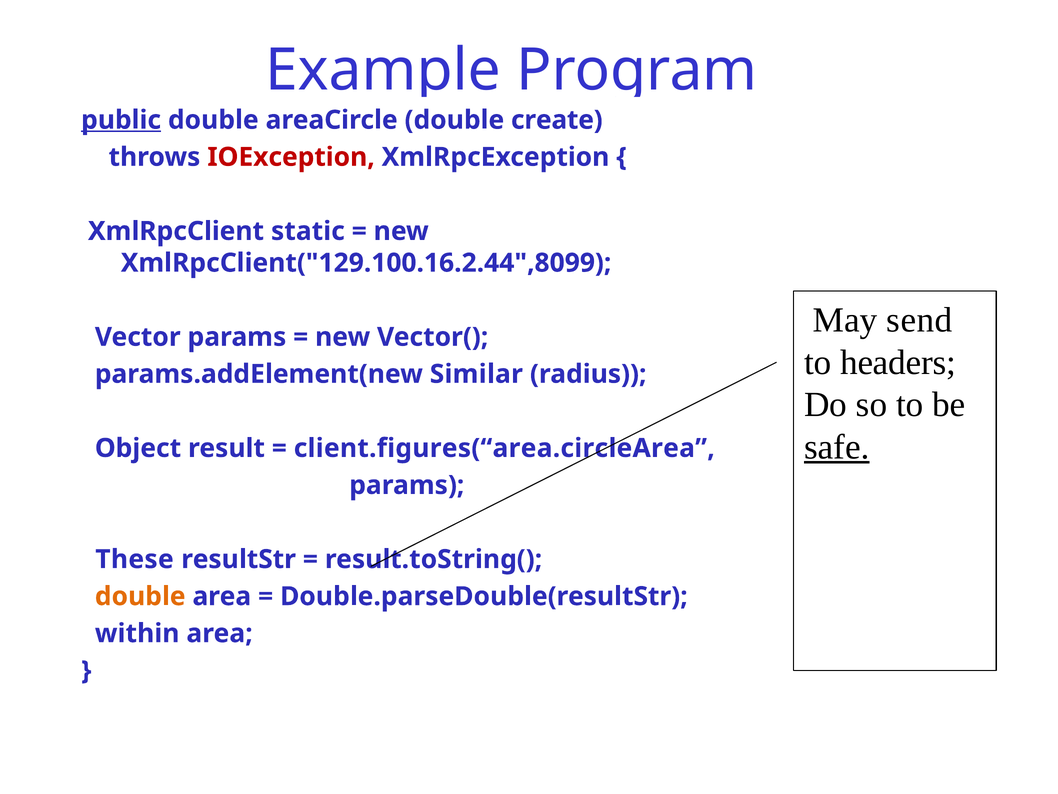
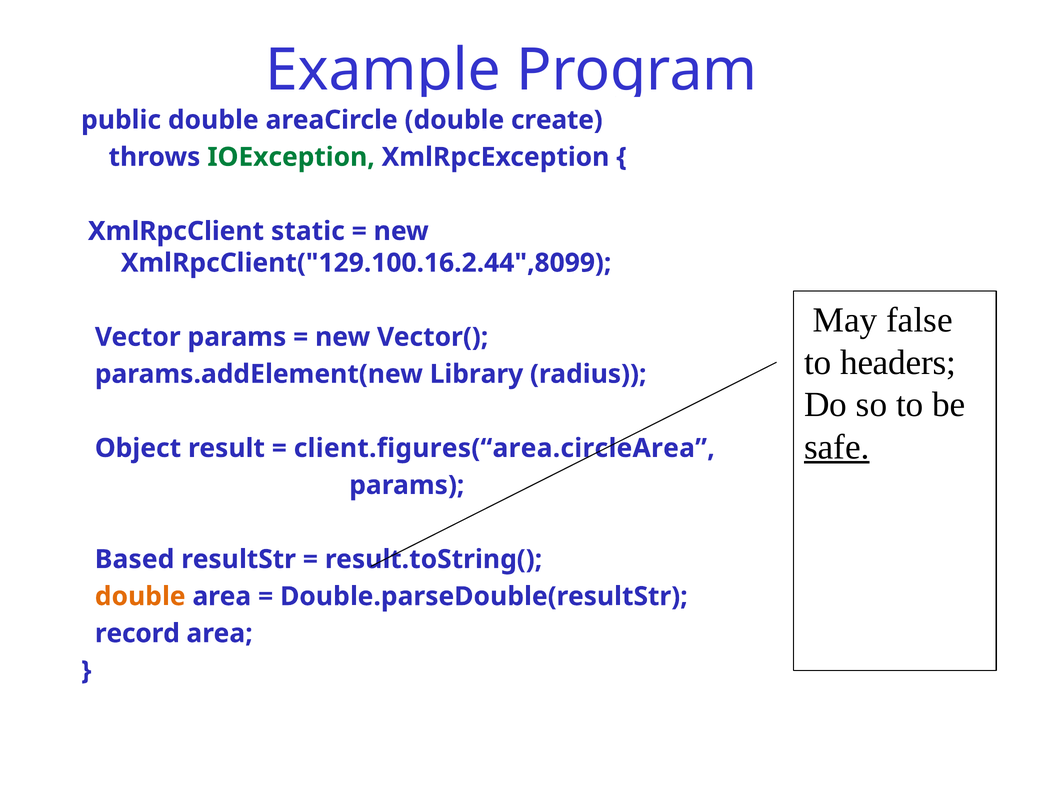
public underline: present -> none (121, 120)
IOException colour: red -> green (291, 157)
send: send -> false (920, 320)
Similar: Similar -> Library (476, 374)
These: These -> Based (135, 559)
within: within -> record (137, 633)
